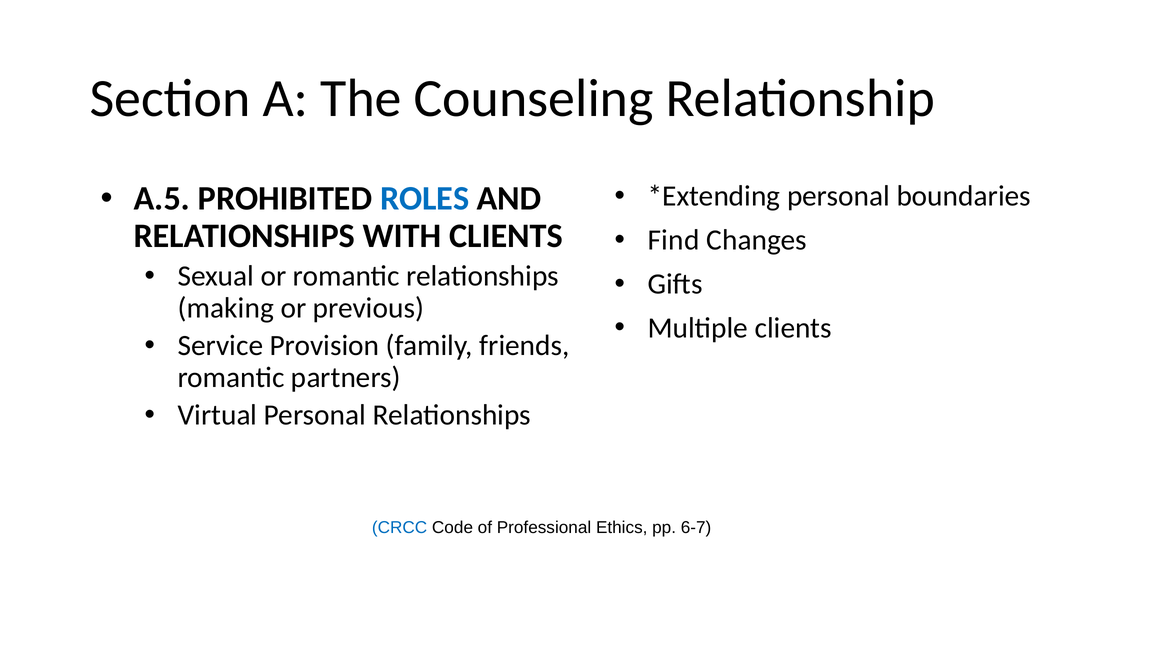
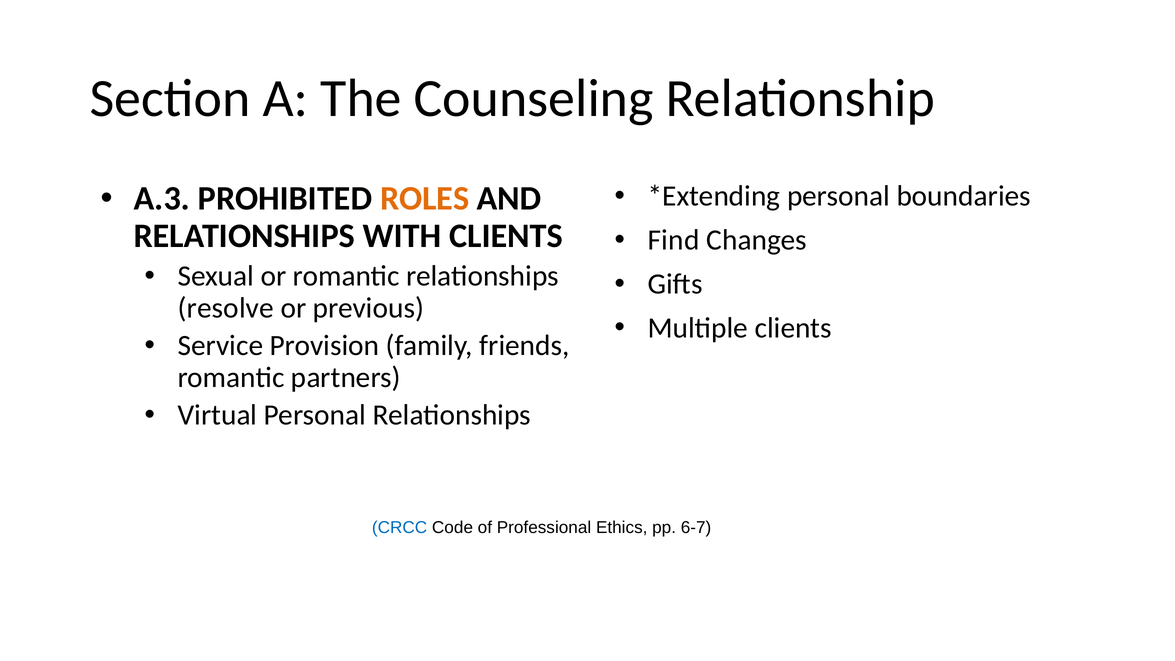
A.5: A.5 -> A.3 (162, 199)
ROLES colour: blue -> orange (425, 199)
making: making -> resolve (226, 308)
